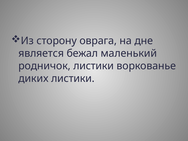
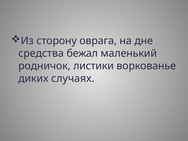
является: является -> средства (41, 53)
диких листики: листики -> случаях (73, 78)
